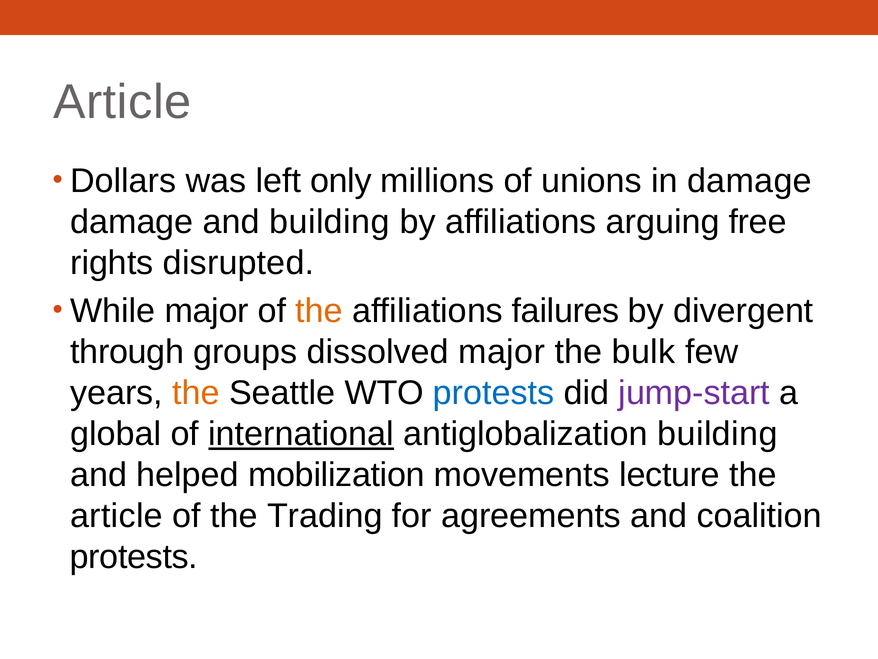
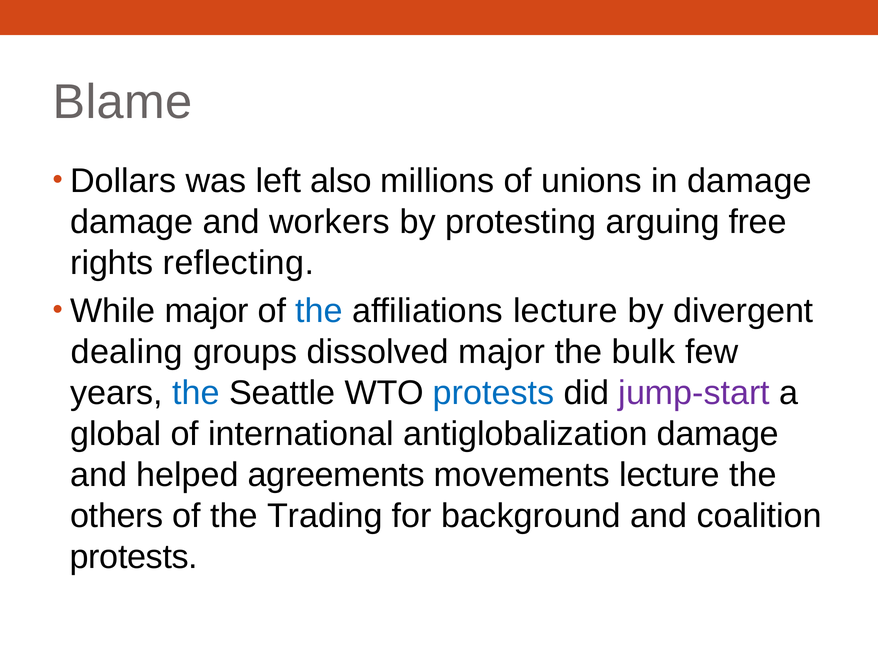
Article: Article -> Blame (123, 102)
only: only -> also (341, 181)
and building: building -> workers (330, 222)
by affiliations: affiliations -> protesting (521, 222)
disrupted: disrupted -> reflecting (238, 263)
the colour: orange -> blue (319, 311)
affiliations failures: failures -> lecture (565, 311)
through: through -> dealing (127, 352)
the colour: orange -> blue (196, 393)
international underline: present -> none (301, 434)
antiglobalization building: building -> damage (718, 434)
mobilization: mobilization -> agreements (336, 475)
article: article -> others (117, 516)
agreements: agreements -> background (531, 516)
